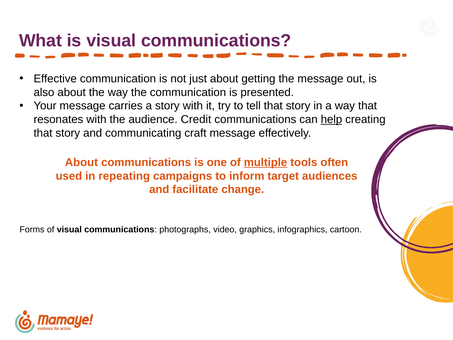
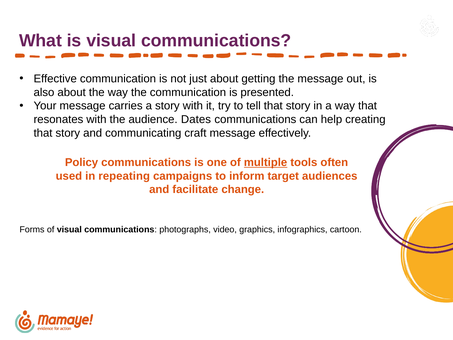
Credit: Credit -> Dates (196, 119)
help underline: present -> none (331, 119)
About: About -> Policy (82, 162)
